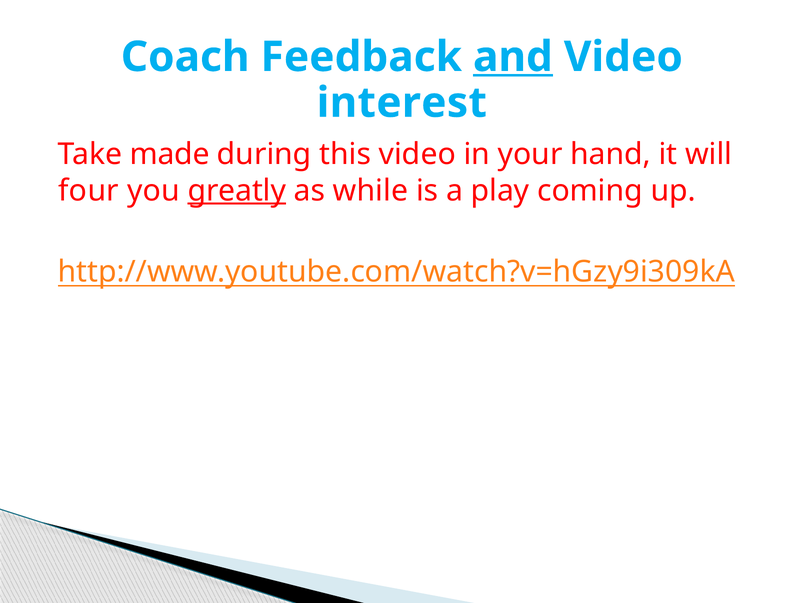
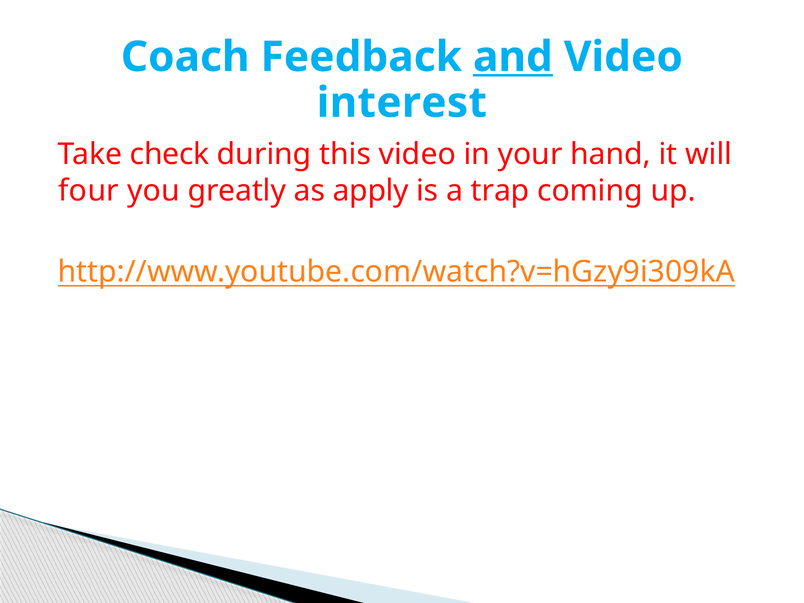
made: made -> check (170, 154)
greatly underline: present -> none (237, 191)
while: while -> apply (371, 191)
play: play -> trap (500, 191)
